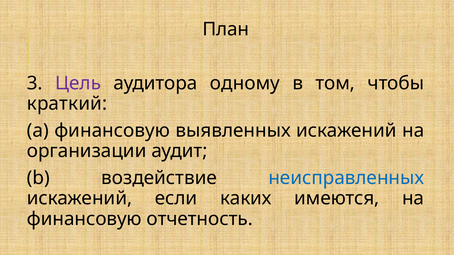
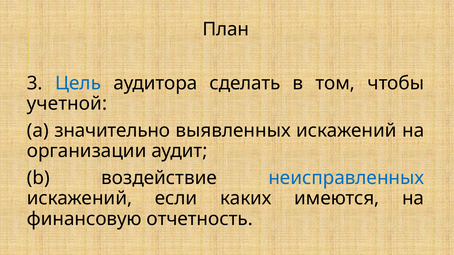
Цель colour: purple -> blue (78, 83)
одному: одному -> сделать (245, 83)
краткий: краткий -> учетной (67, 104)
a финансовую: финансовую -> значительно (112, 131)
